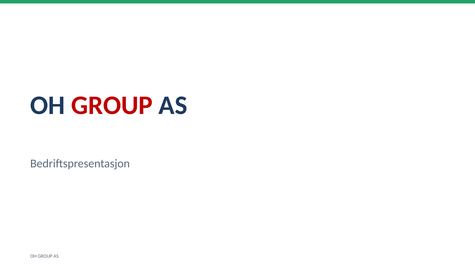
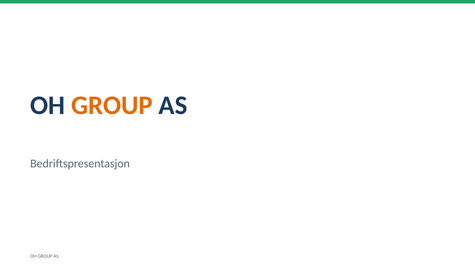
GROUP colour: red -> orange (112, 105)
